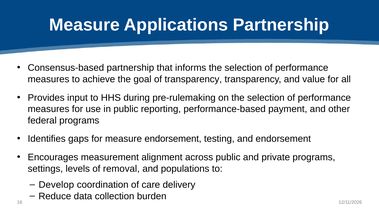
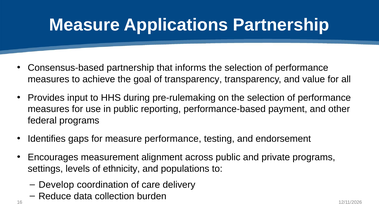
measure endorsement: endorsement -> performance (173, 139)
removal: removal -> ethnicity (121, 169)
